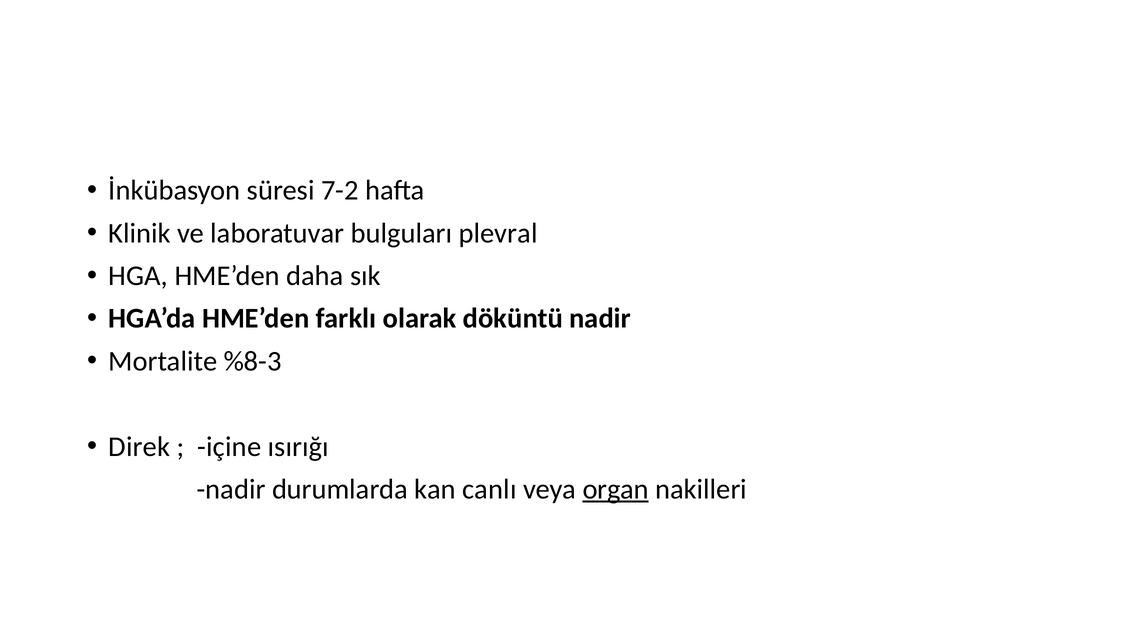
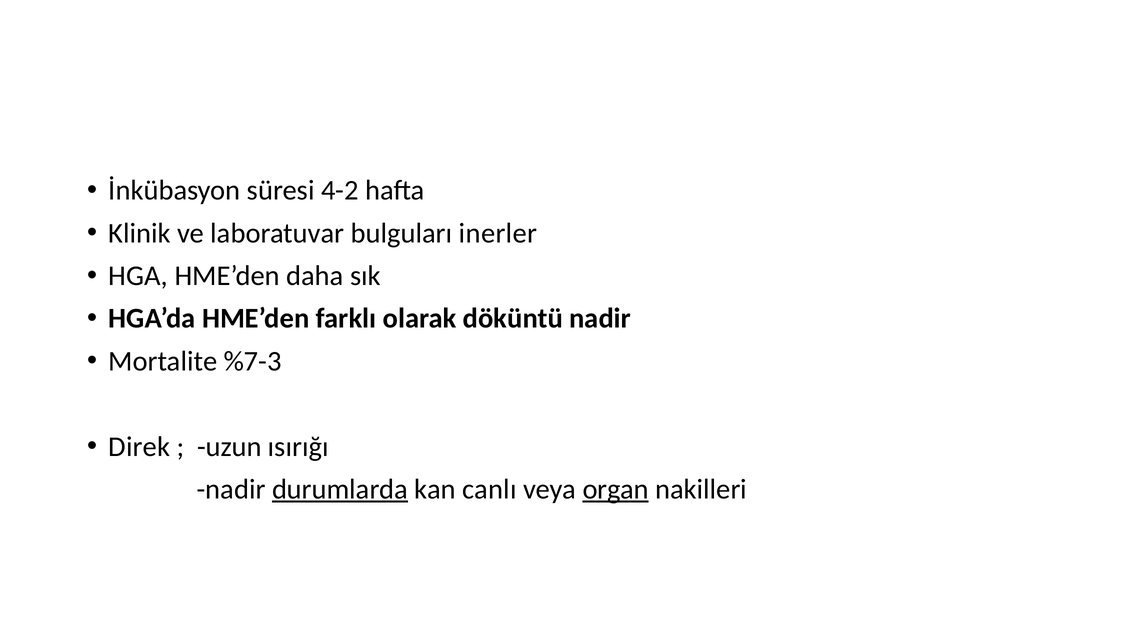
7-2: 7-2 -> 4-2 (340, 191)
plevral: plevral -> inerler (498, 233)
%8-3: %8-3 -> %7-3 (253, 361)
içine: içine -> uzun (229, 447)
durumlarda underline: none -> present (340, 490)
